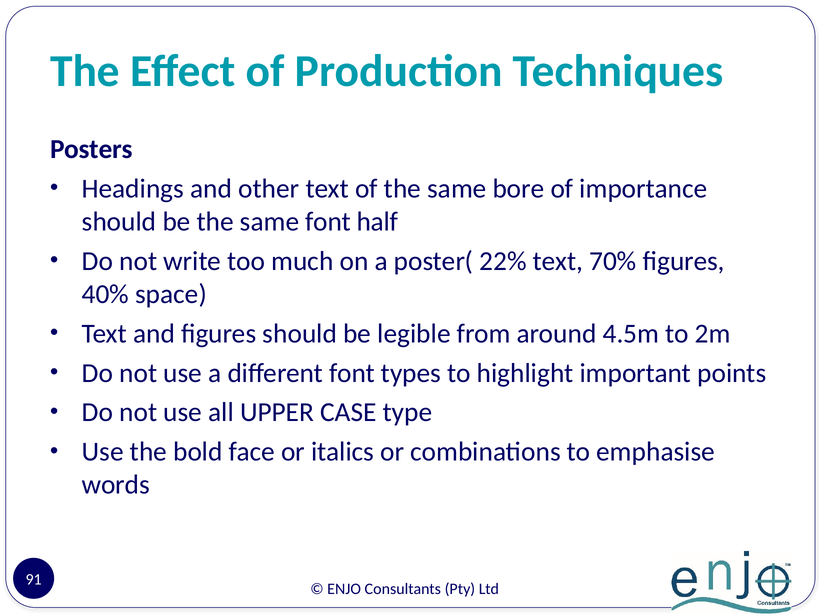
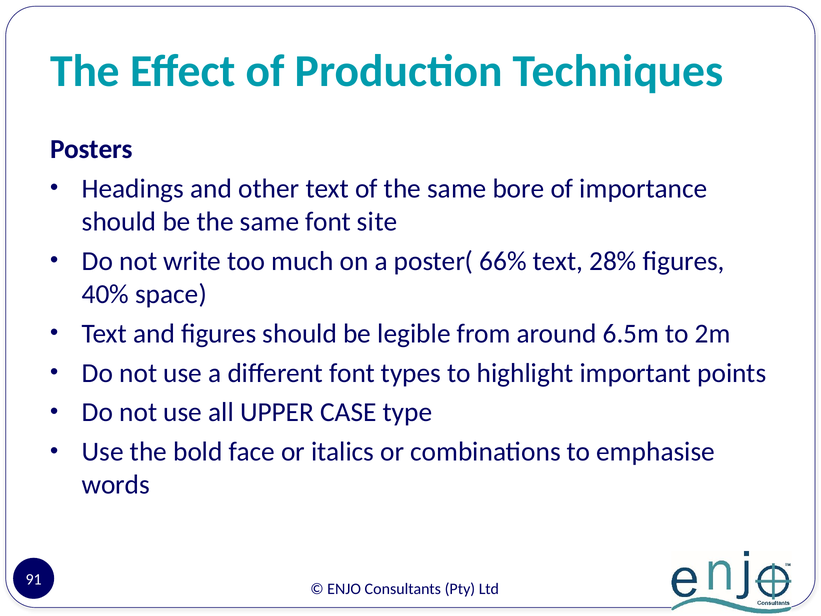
half: half -> site (377, 222)
22%: 22% -> 66% (503, 261)
70%: 70% -> 28% (613, 261)
4.5m: 4.5m -> 6.5m (631, 333)
